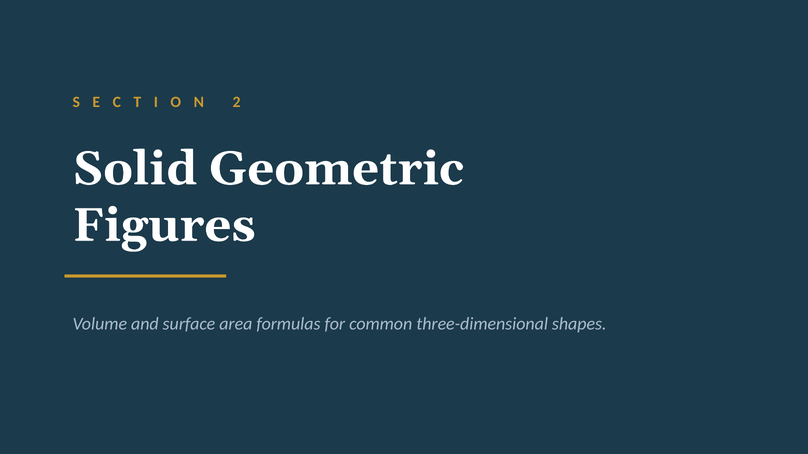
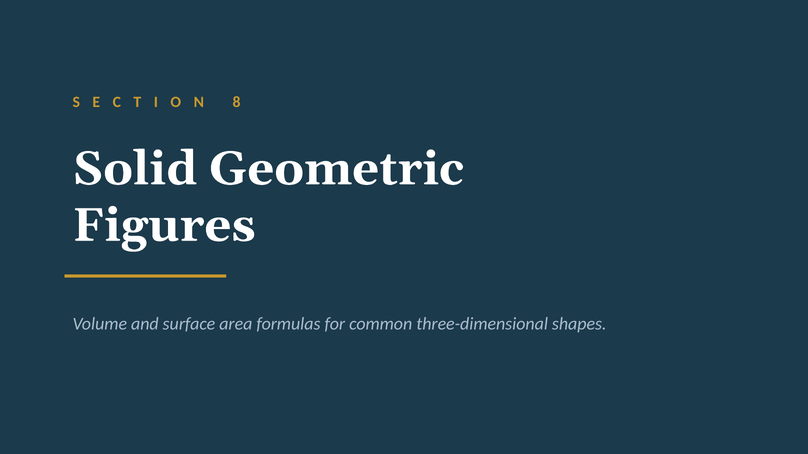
2: 2 -> 8 (237, 102)
